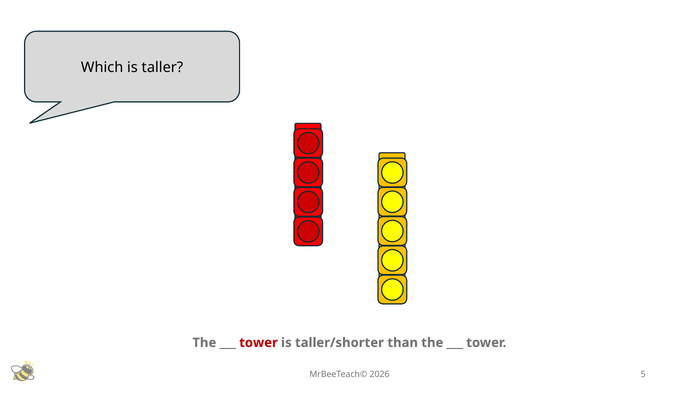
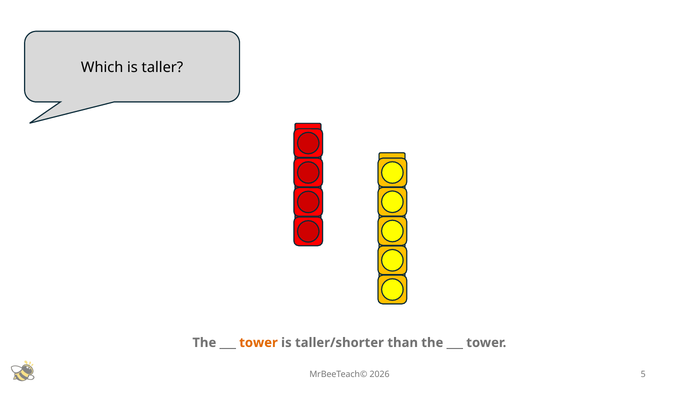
tower colour: red -> orange (259, 343)
